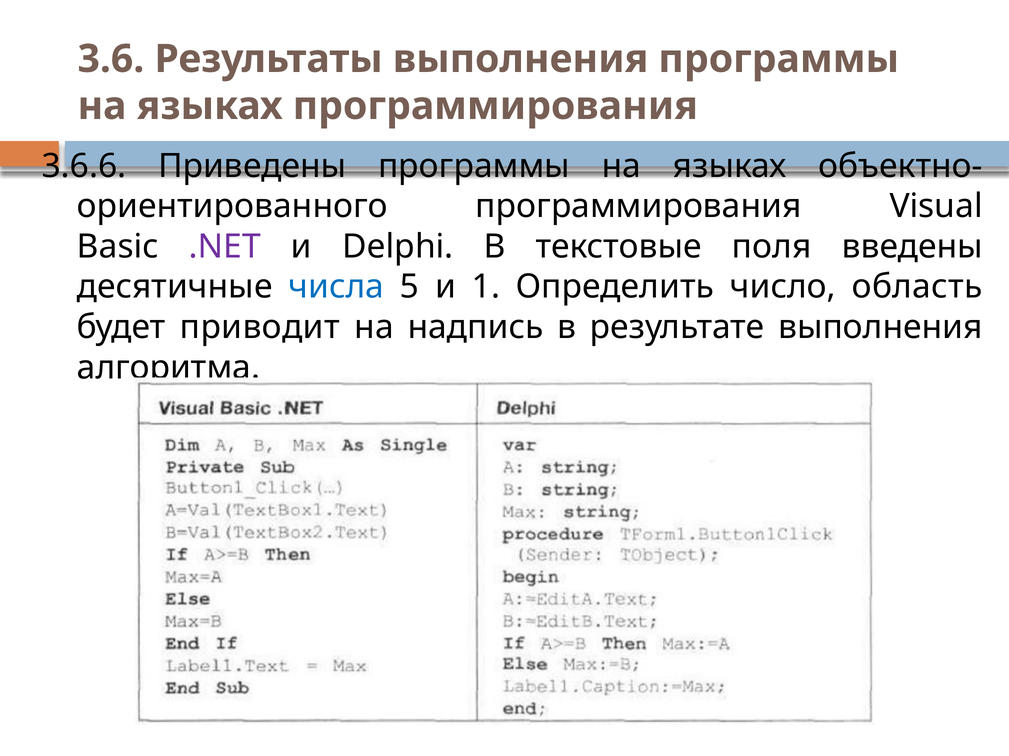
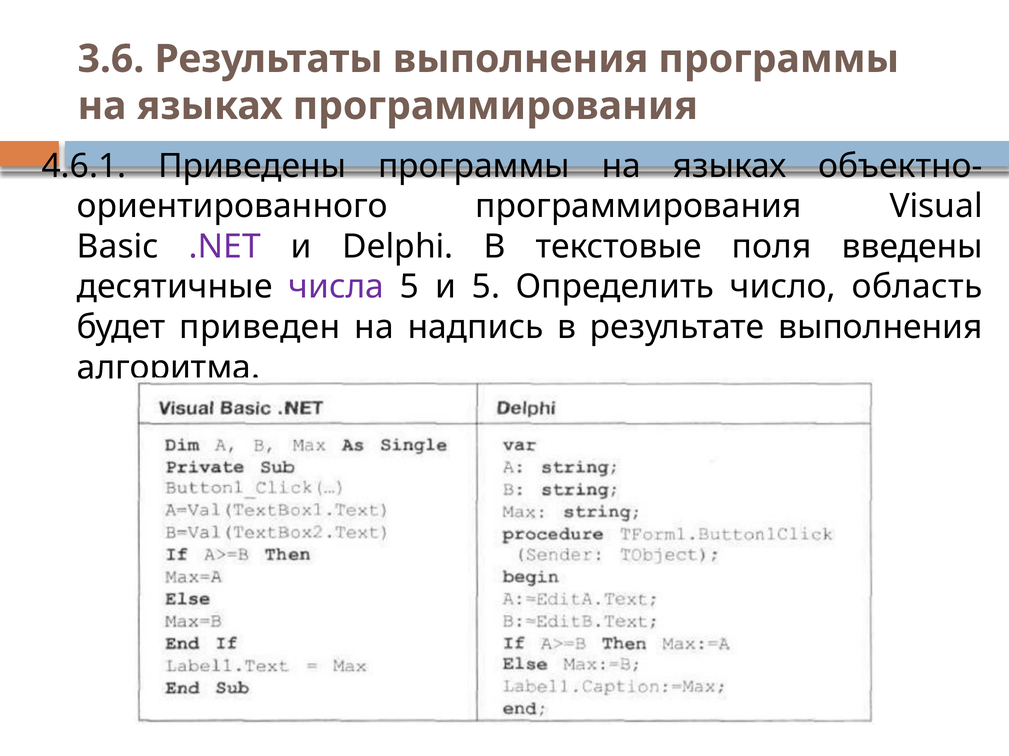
3.6.6: 3.6.6 -> 4.6.1 (84, 166)
числа colour: blue -> purple (336, 287)
и 1: 1 -> 5 (486, 287)
приводит: приводит -> приведен (260, 328)
